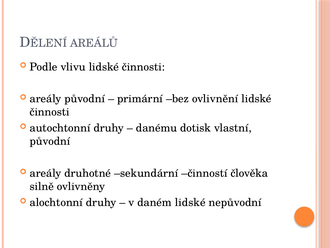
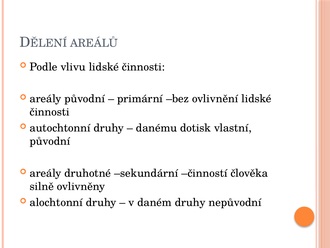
daném lidské: lidské -> druhy (190, 202)
